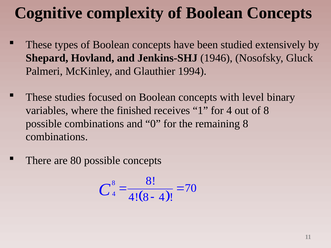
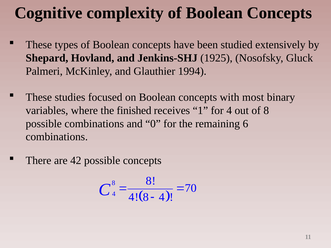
1946: 1946 -> 1925 (216, 58)
level: level -> most (253, 97)
remaining 8: 8 -> 6 (245, 124)
80: 80 -> 42 (76, 161)
